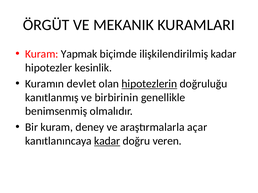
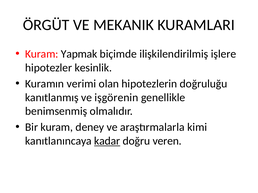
ilişkilendirilmiş kadar: kadar -> işlere (223, 54)
devlet: devlet -> verimi (81, 84)
hipotezlerin underline: present -> none (149, 84)
birbirinin: birbirinin -> işgörenin (116, 98)
açar: açar -> kimi (197, 128)
